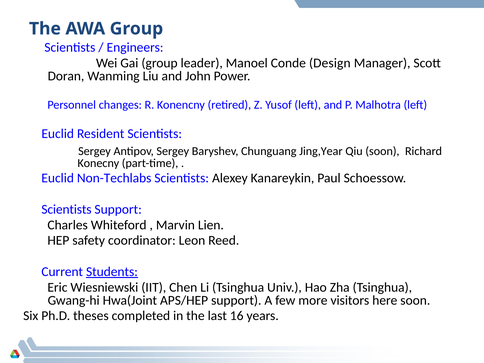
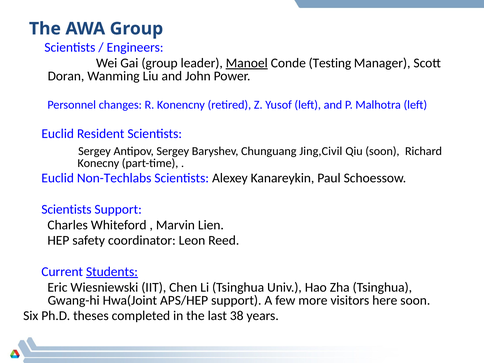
Manoel underline: none -> present (247, 63)
Design: Design -> Testing (330, 63)
Jing,Year: Jing,Year -> Jing,Civil (321, 151)
16: 16 -> 38 (237, 316)
